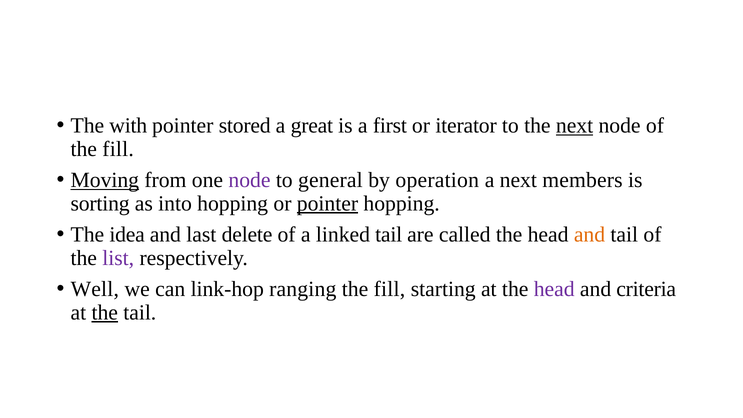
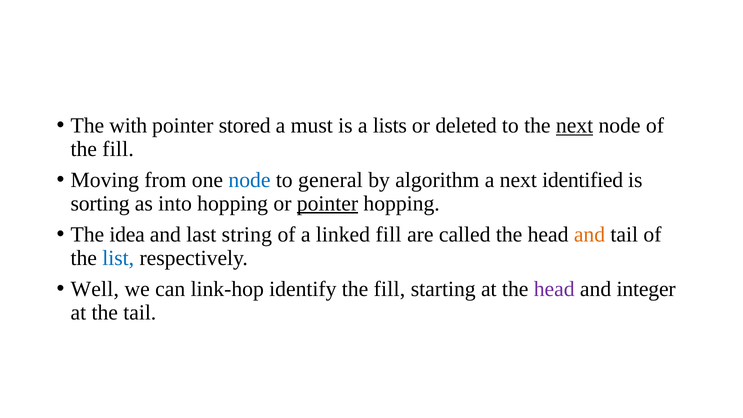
great: great -> must (312, 126)
first: first -> lists (390, 126)
iterator: iterator -> deleted (466, 126)
Moving underline: present -> none (105, 180)
node colour: purple -> blue (249, 180)
operation: operation -> algorithm (437, 180)
members: members -> identified (583, 180)
delete: delete -> string (247, 235)
linked tail: tail -> fill (388, 235)
list colour: purple -> blue (118, 258)
ranging: ranging -> identify (303, 289)
criteria: criteria -> integer (646, 289)
the underline: present -> none (105, 312)
